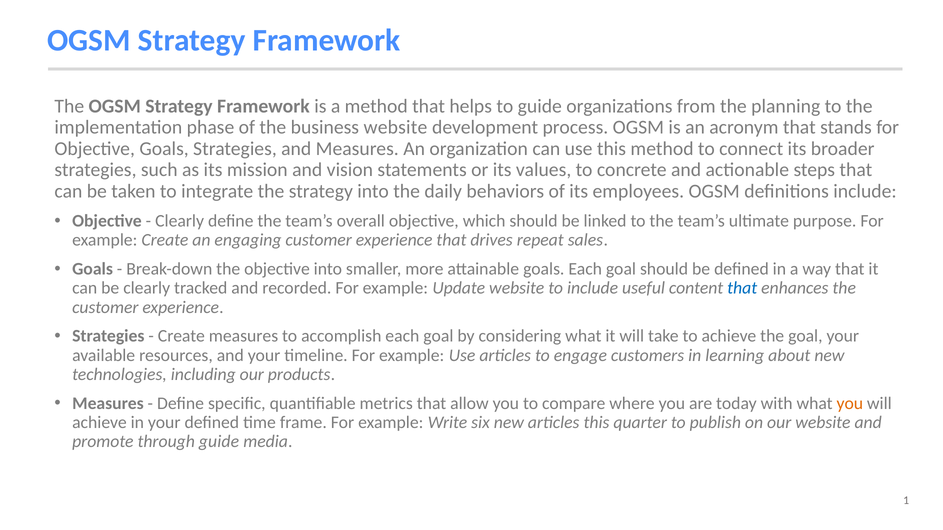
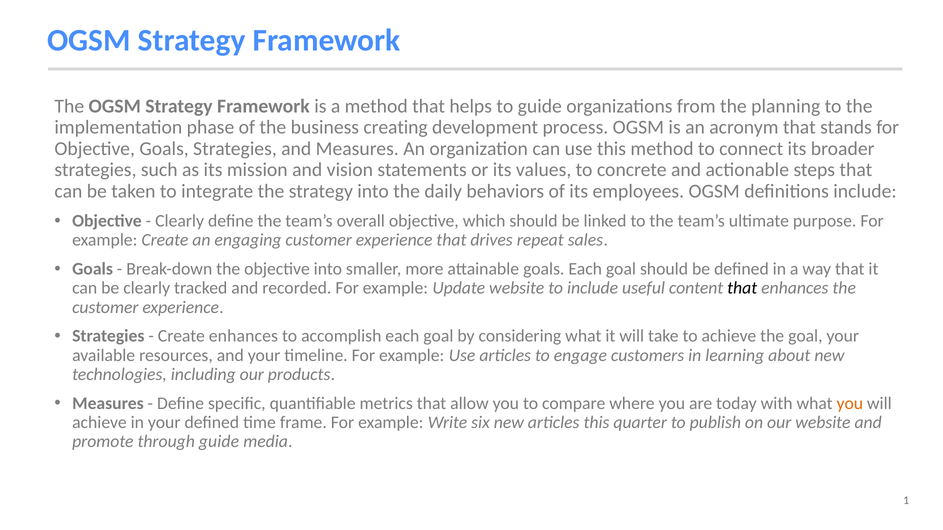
business website: website -> creating (396, 128)
that colour: blue -> black (742, 288)
Create measures: measures -> enhances (243, 336)
